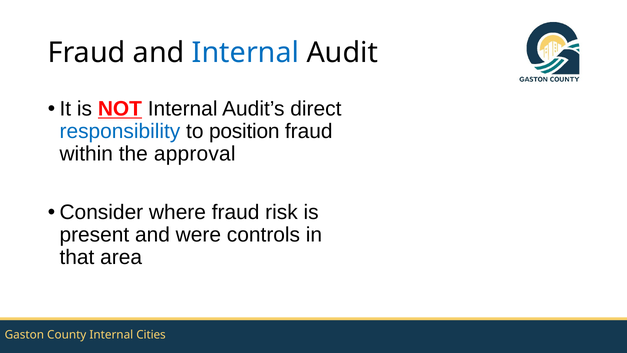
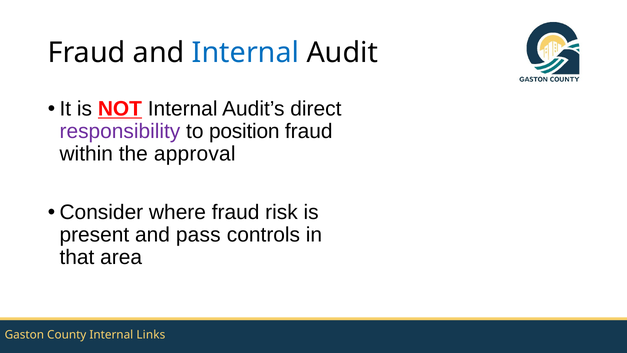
responsibility colour: blue -> purple (120, 131)
were: were -> pass (198, 235)
Cities: Cities -> Links (151, 335)
